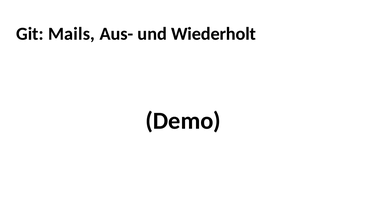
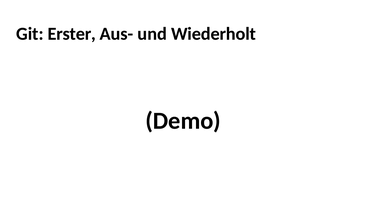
Mails: Mails -> Erster (72, 34)
